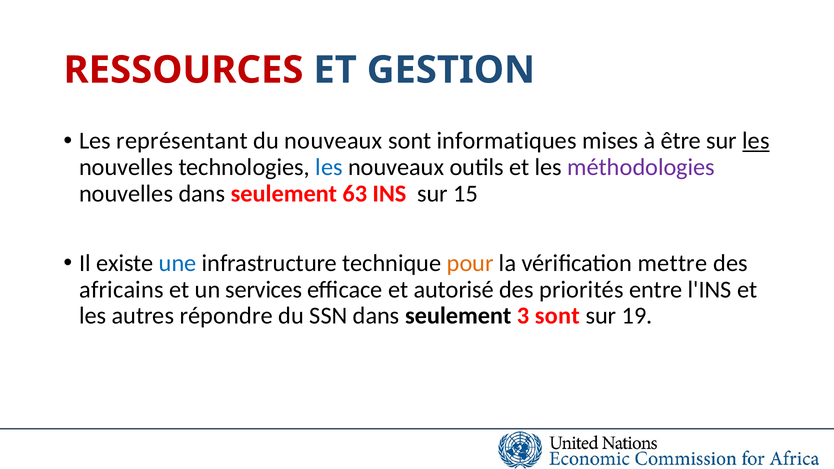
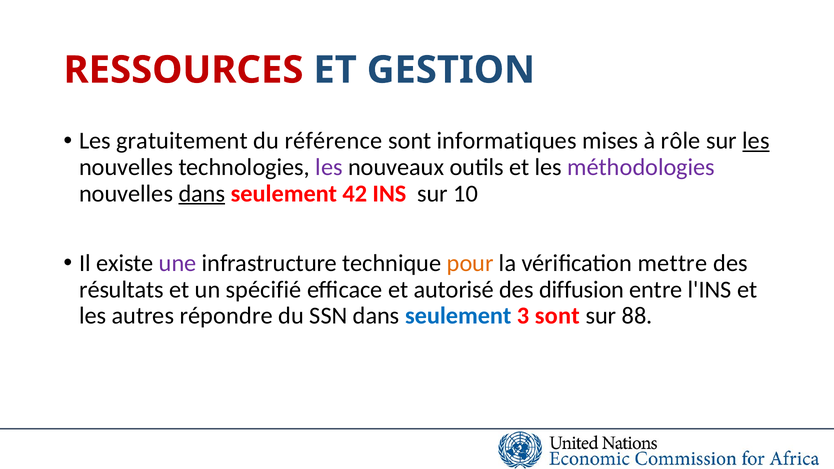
représentant: représentant -> gratuitement (182, 141)
du nouveaux: nouveaux -> référence (333, 141)
être: être -> rôle (681, 141)
les colour: blue -> purple (329, 167)
dans underline: none -> present (202, 194)
63: 63 -> 42 (355, 194)
15: 15 -> 10 (466, 194)
une colour: blue -> purple (178, 263)
africains: africains -> résultats (122, 290)
services: services -> spécifié (264, 290)
priorités: priorités -> diffusion (582, 290)
seulement colour: black -> blue (458, 316)
19: 19 -> 88 (637, 316)
